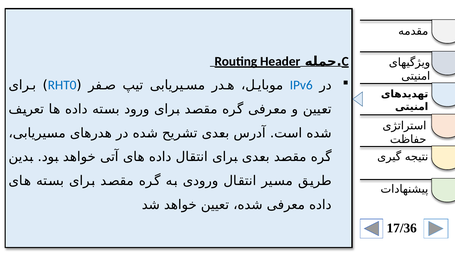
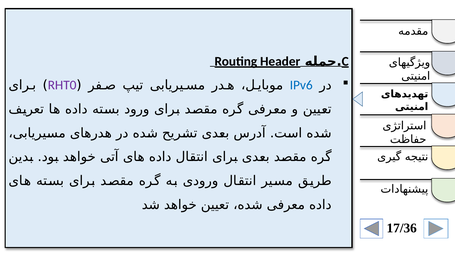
RHT0 colour: blue -> purple (62, 85)
